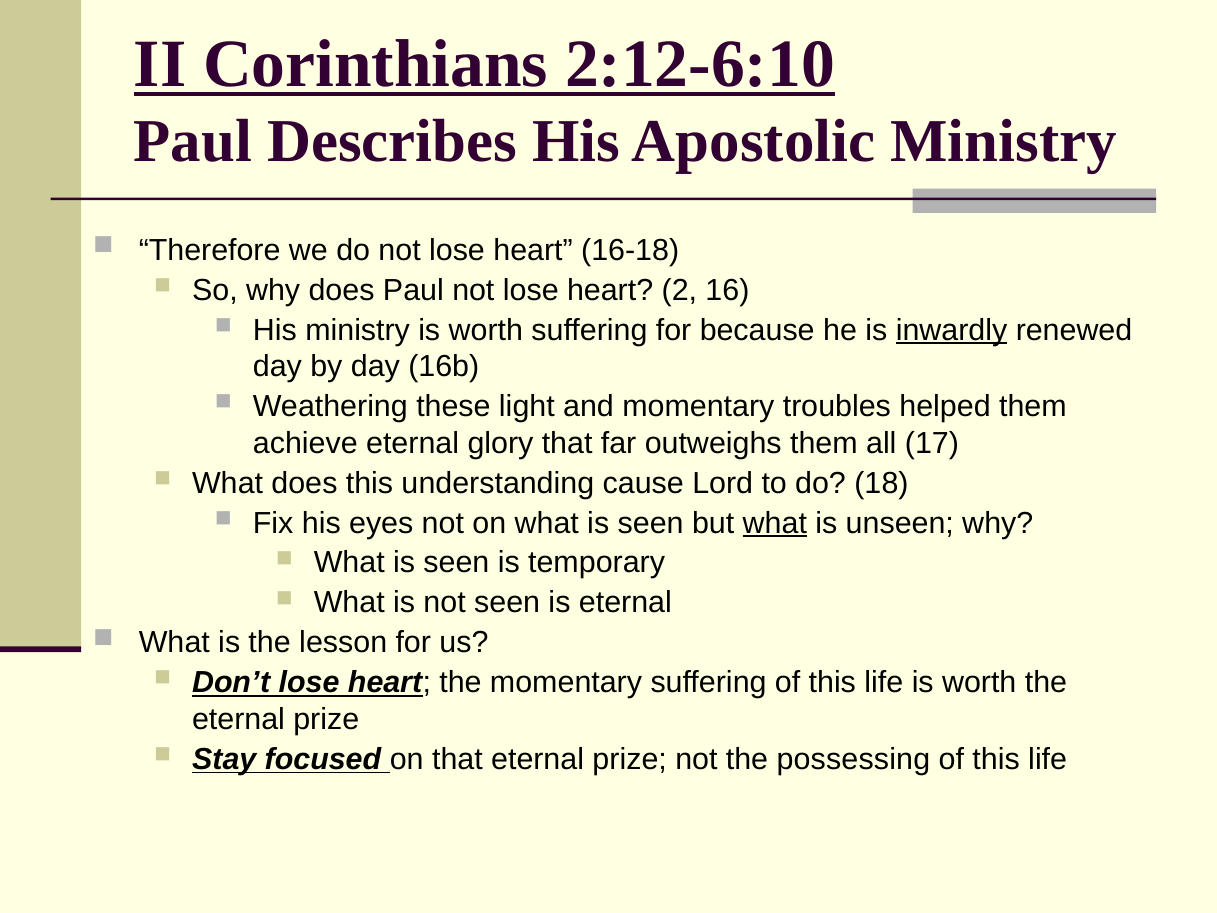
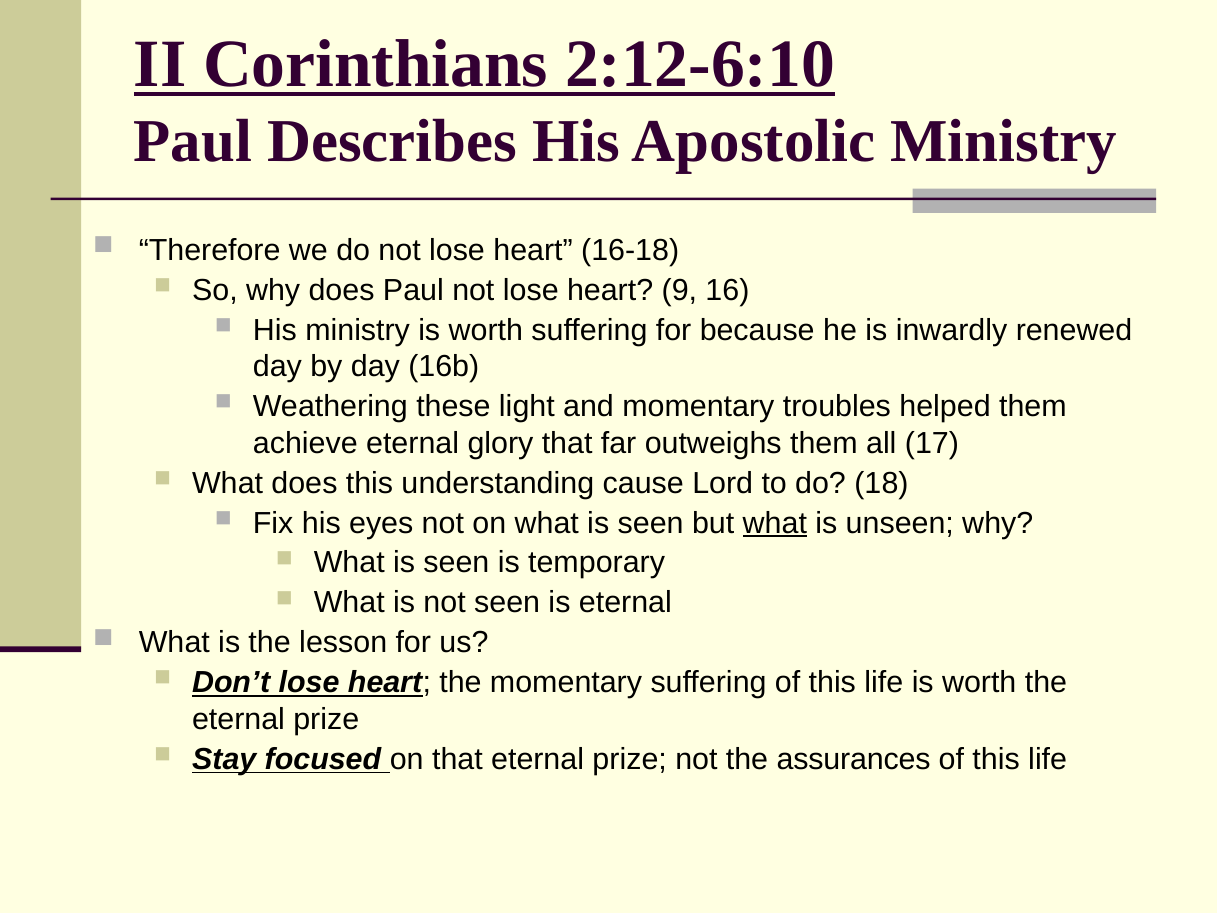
2: 2 -> 9 (679, 290)
inwardly underline: present -> none (952, 330)
possessing: possessing -> assurances (854, 759)
